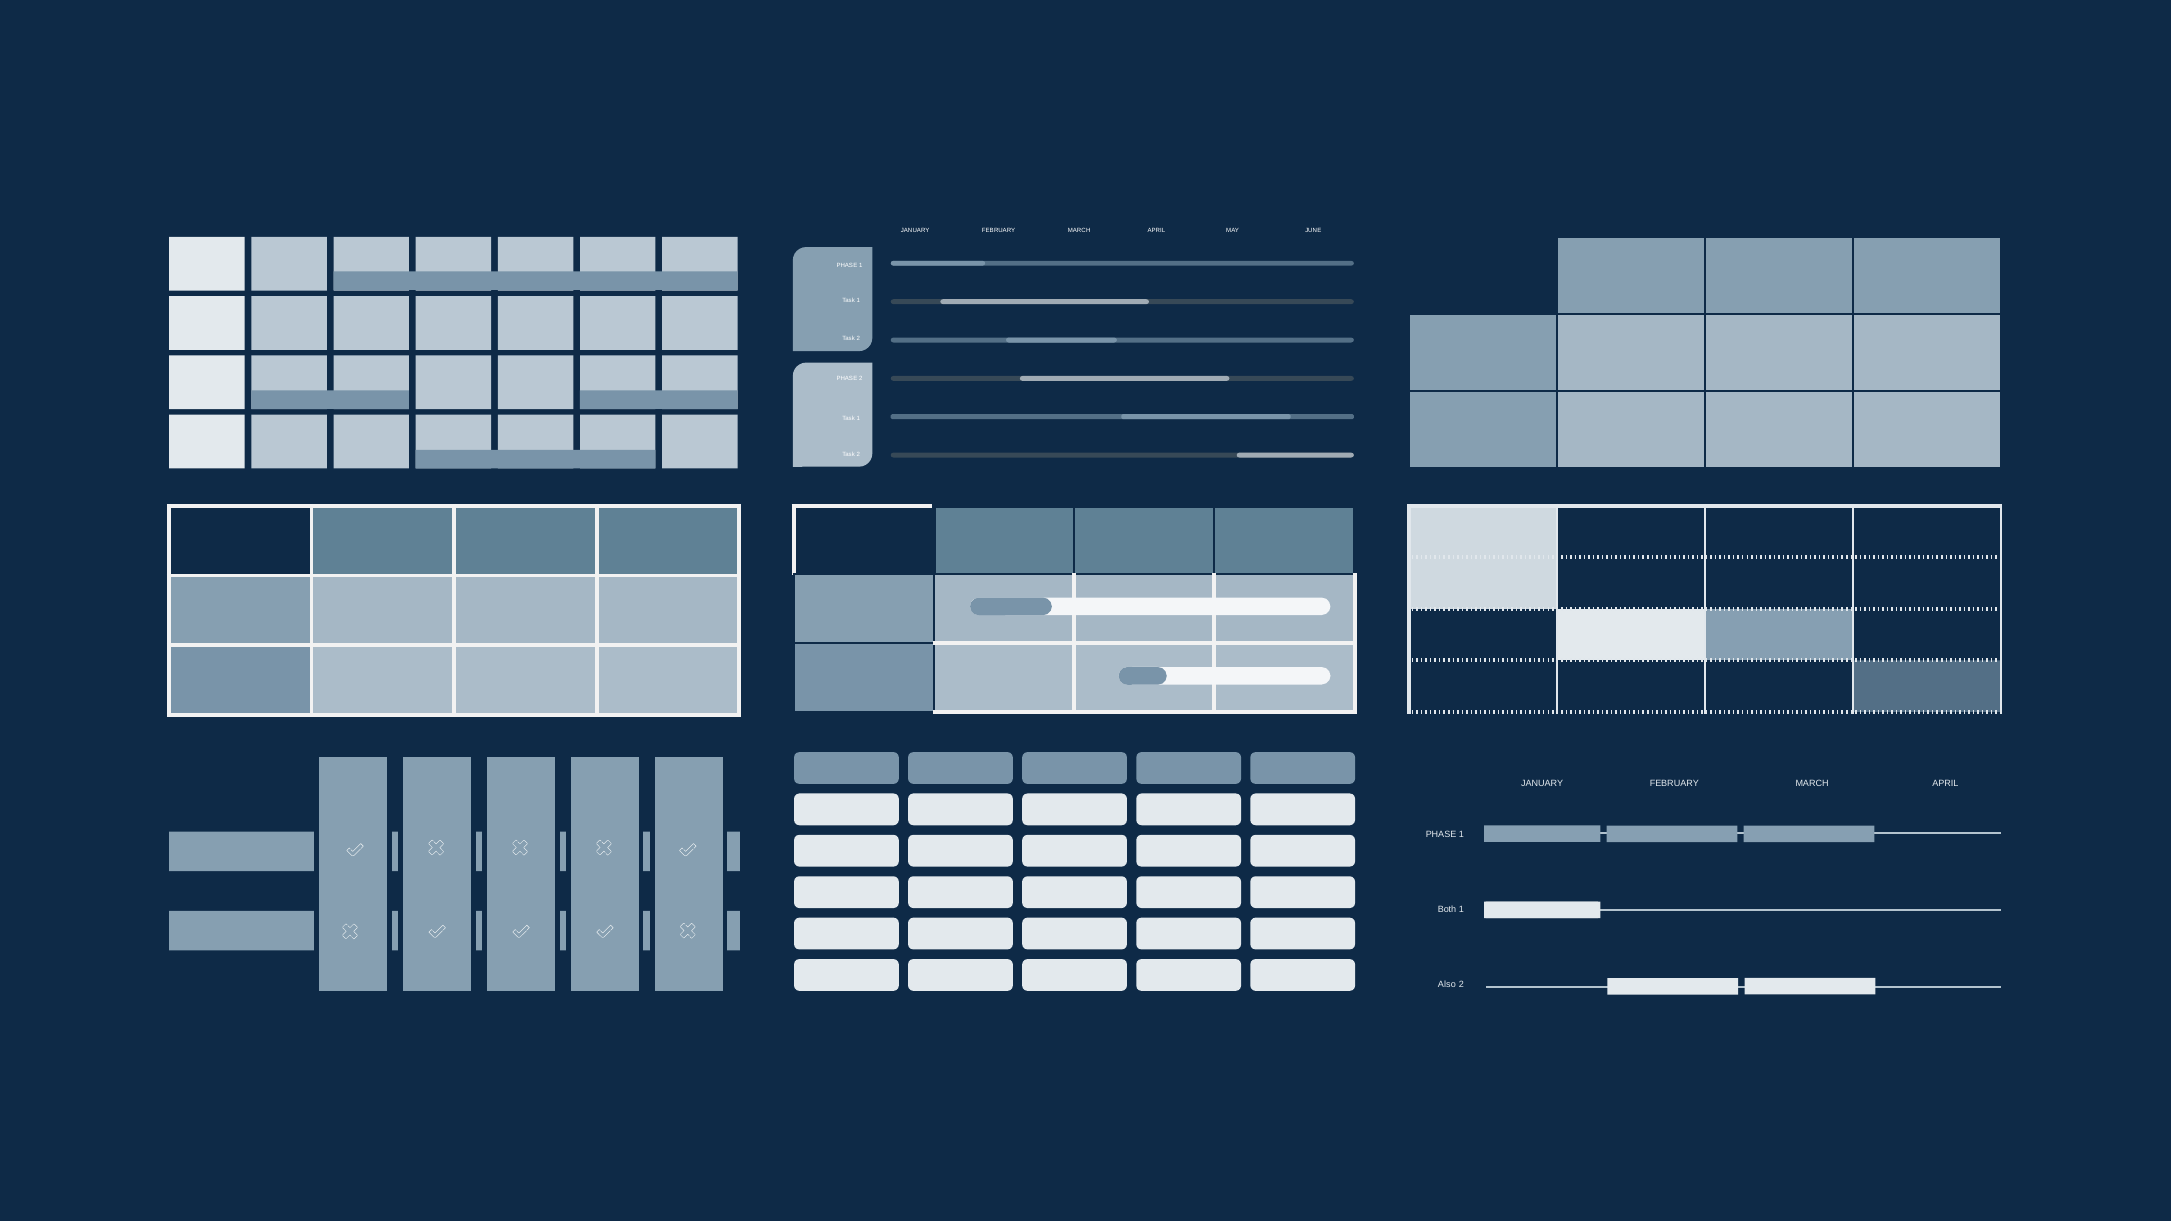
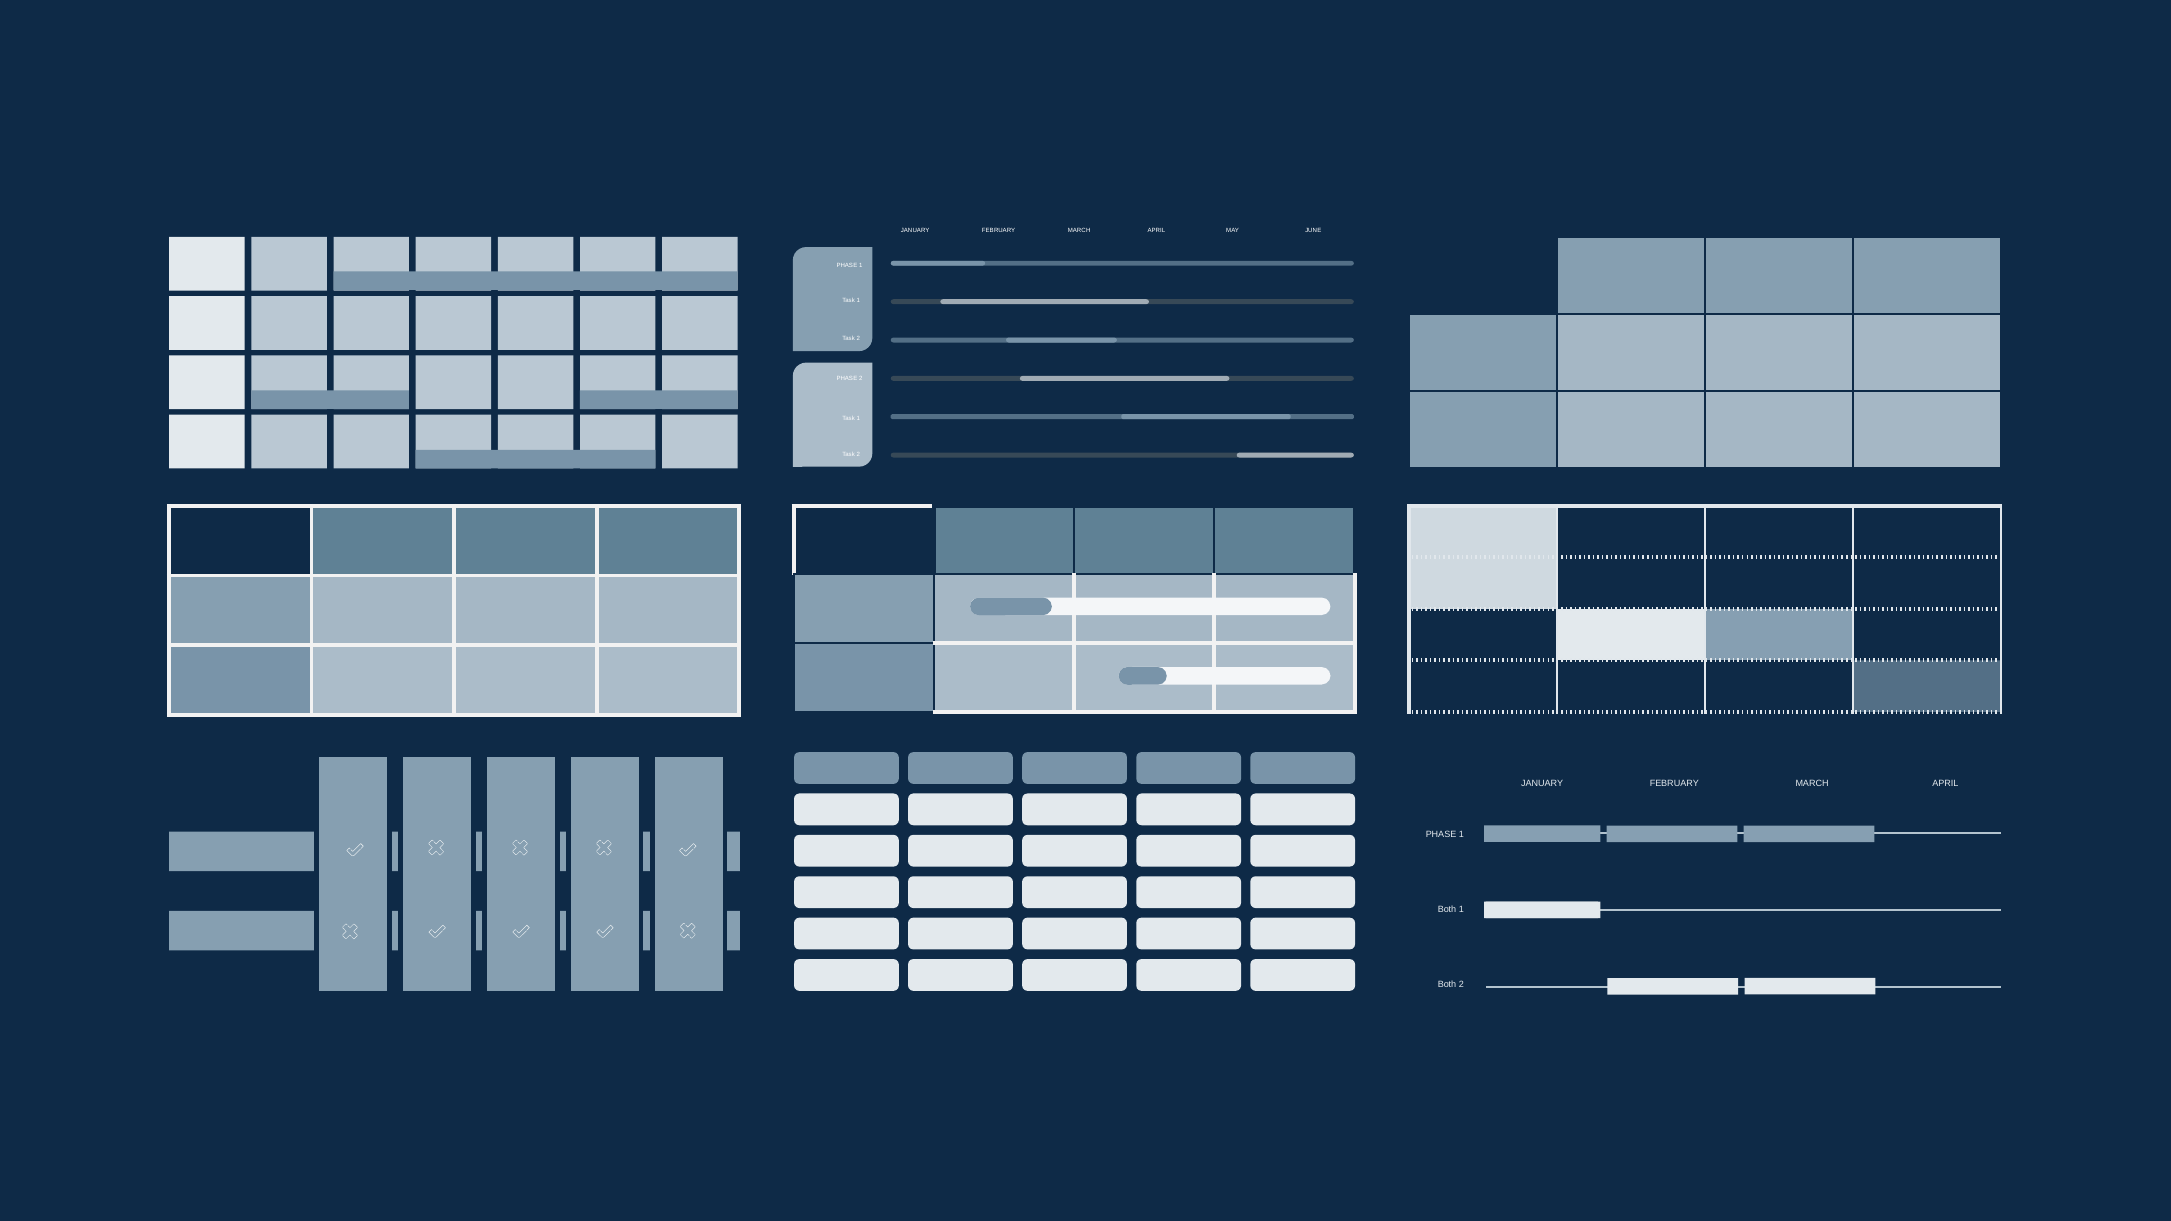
Also: Also -> Both (1447, 984)
